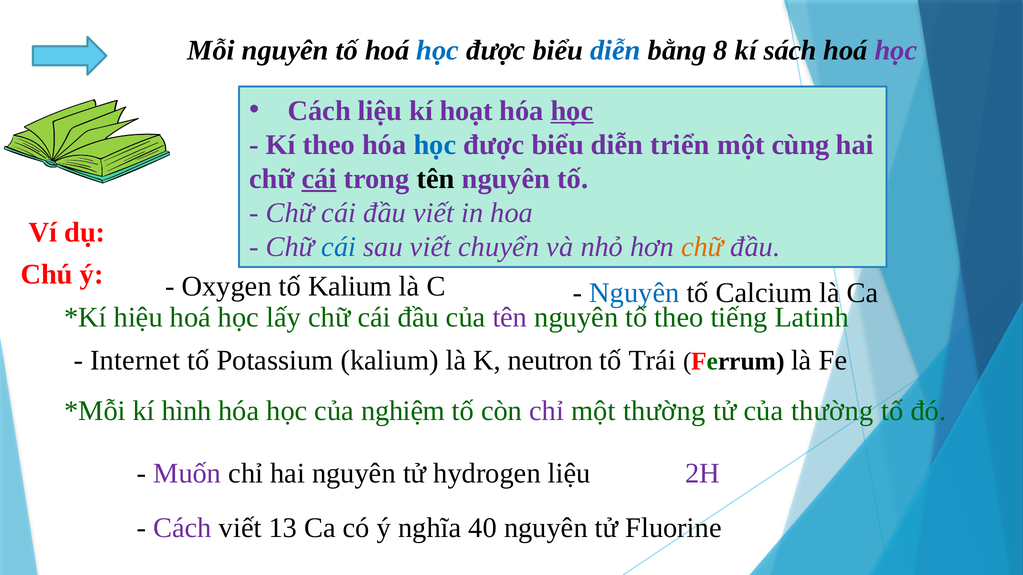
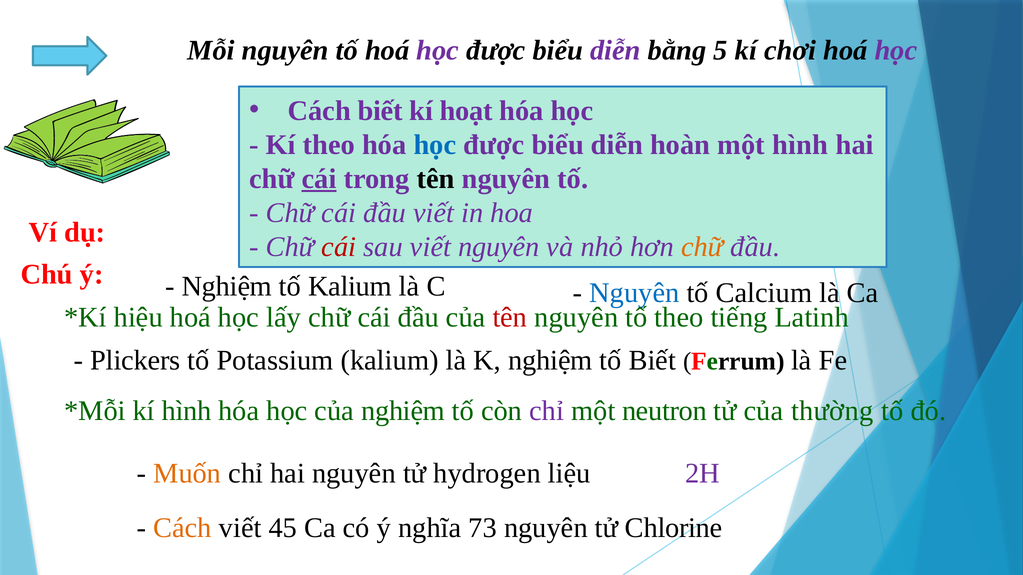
học colour: blue -> purple (438, 51)
diễn colour: blue -> purple (615, 51)
8: 8 -> 5 (721, 51)
sách: sách -> chơi (790, 51)
Cách liệu: liệu -> biết (380, 111)
học underline: present -> none (572, 111)
triển: triển -> hoàn (680, 145)
một cùng: cùng -> hình (800, 145)
cái colour: blue -> red (339, 247)
viết chuyển: chuyển -> nguyên (499, 247)
Oxygen: Oxygen -> Nghiệm (227, 286)
tên colour: purple -> red (510, 318)
Internet: Internet -> Plickers (135, 361)
K neutron: neutron -> nghiệm (550, 361)
tố Trái: Trái -> Biết (652, 361)
một thường: thường -> neutron (665, 411)
Muốn colour: purple -> orange (187, 474)
Cách colour: purple -> orange (182, 528)
13: 13 -> 45 (283, 528)
40: 40 -> 73 (483, 528)
Fluorine: Fluorine -> Chlorine (674, 528)
